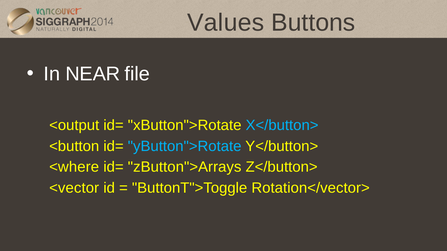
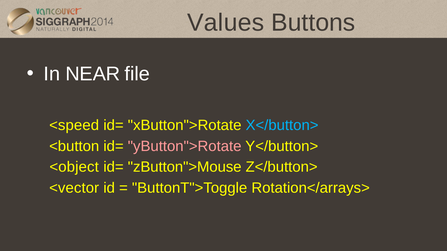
<output: <output -> <speed (74, 126)
yButton">Rotate colour: light blue -> pink (185, 146)
<where: <where -> <object (74, 167)
zButton">Arrays: zButton">Arrays -> zButton">Mouse (185, 167)
Rotation</vector>: Rotation</vector> -> Rotation</arrays> (311, 188)
